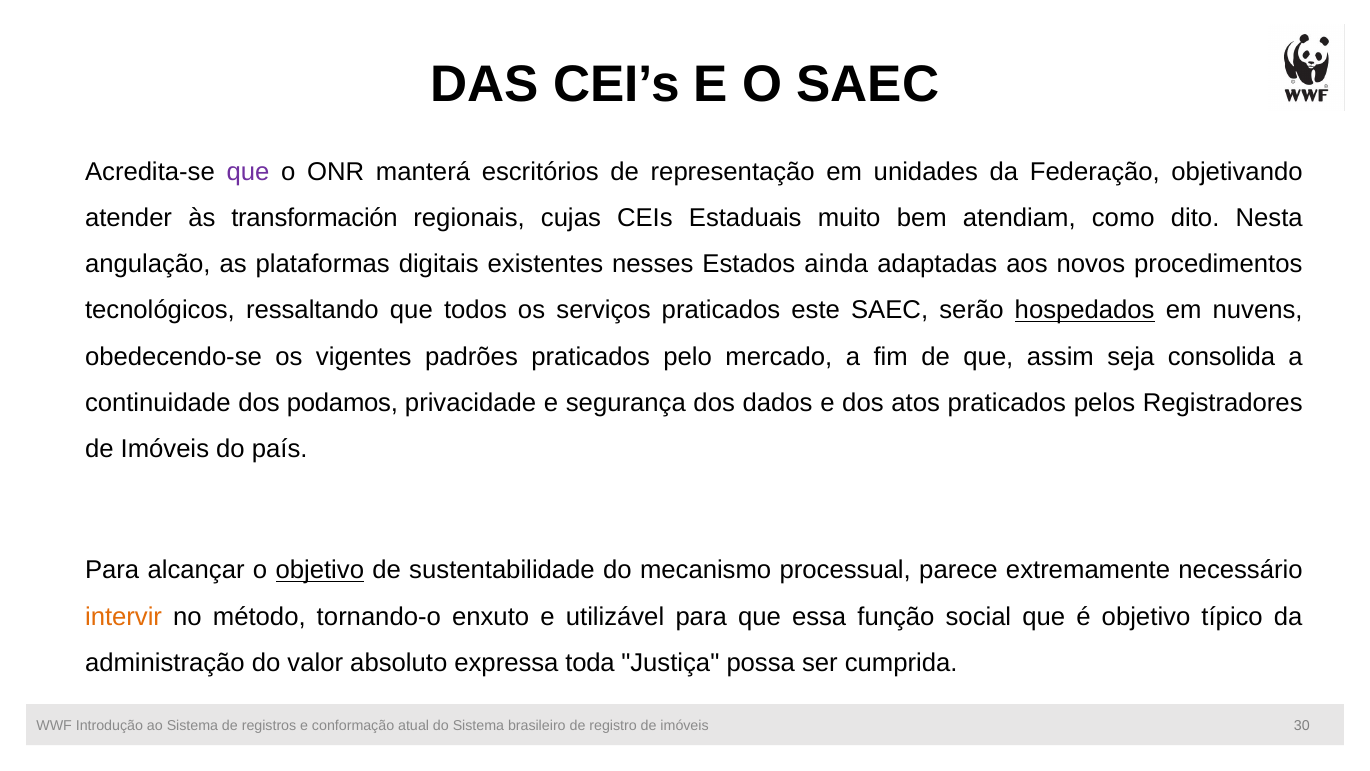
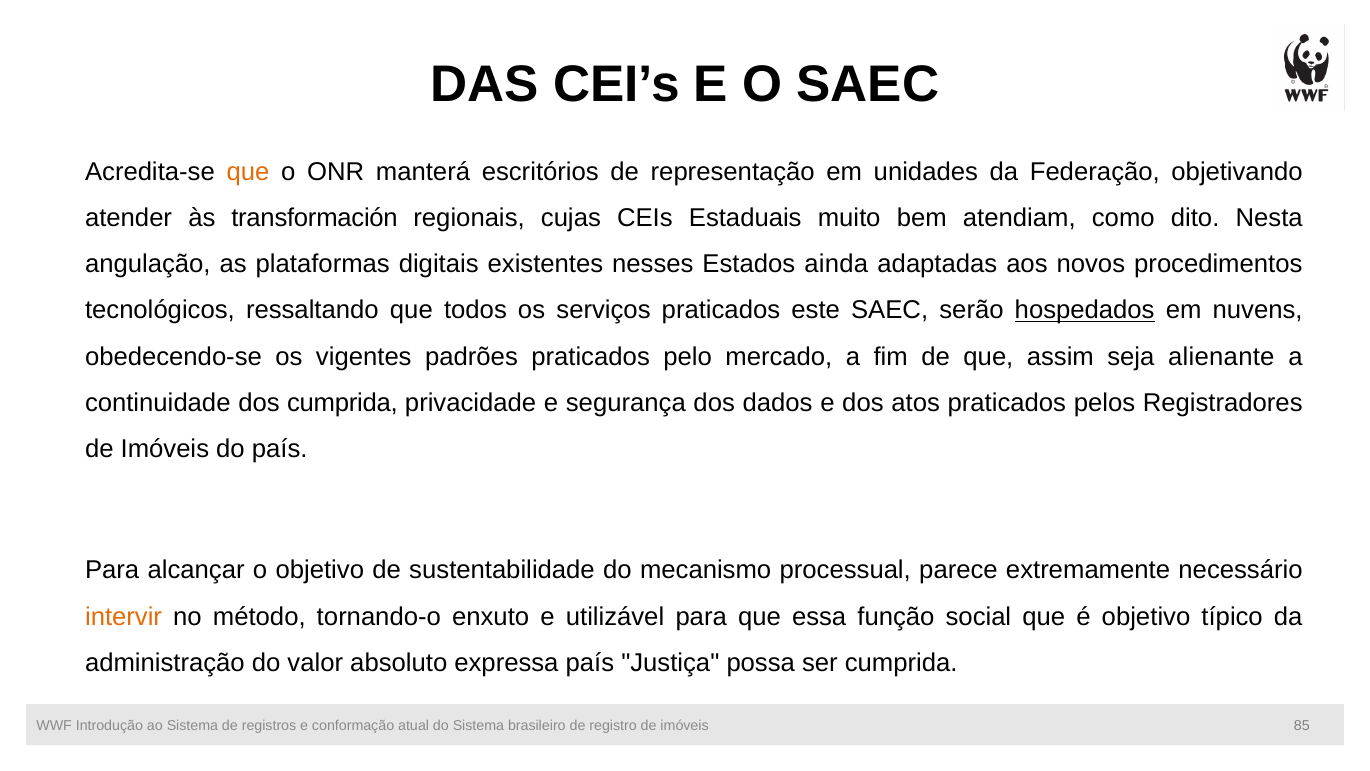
que colour: purple -> orange (248, 172)
consolida: consolida -> alienante (1221, 357)
dos podamos: podamos -> cumprida (342, 403)
objetivo underline: present -> none (320, 570)
expressa toda: toda -> país (590, 663)
30: 30 -> 85 (1302, 725)
